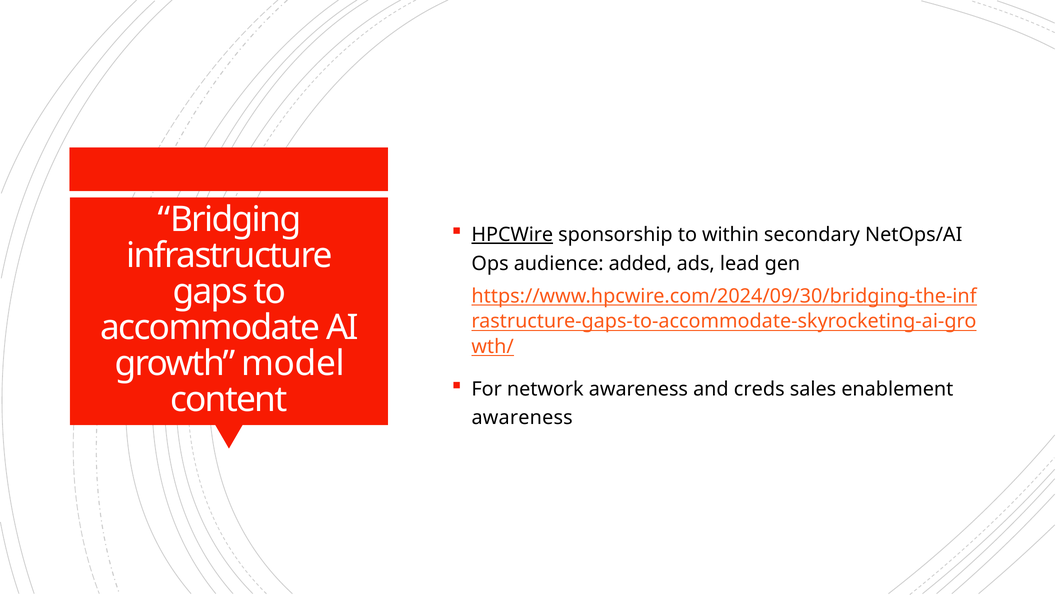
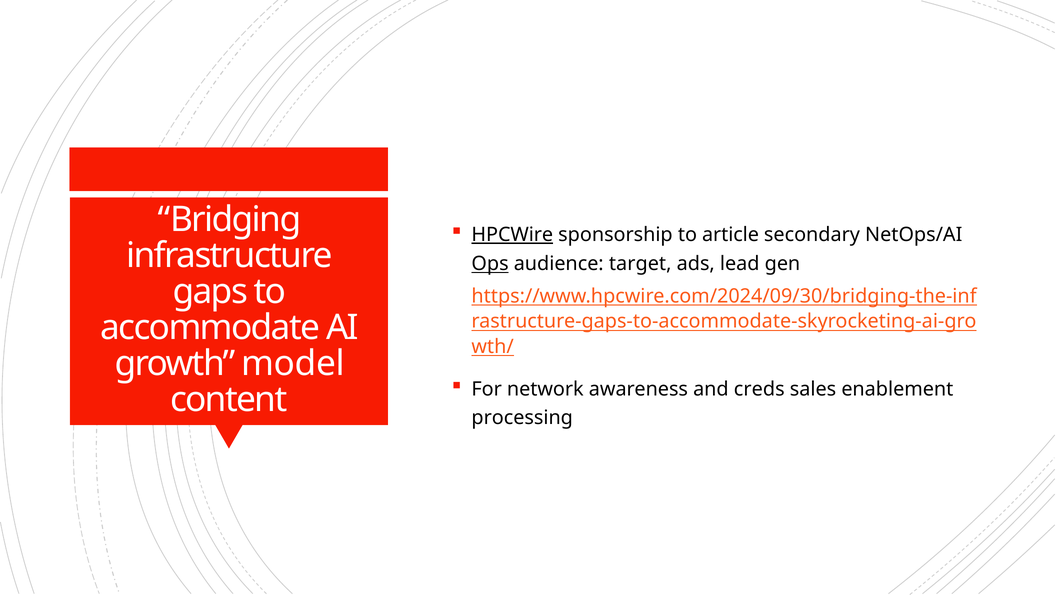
within: within -> article (731, 235)
Ops underline: none -> present (490, 264)
added: added -> target (640, 264)
awareness: awareness -> processing (522, 418)
